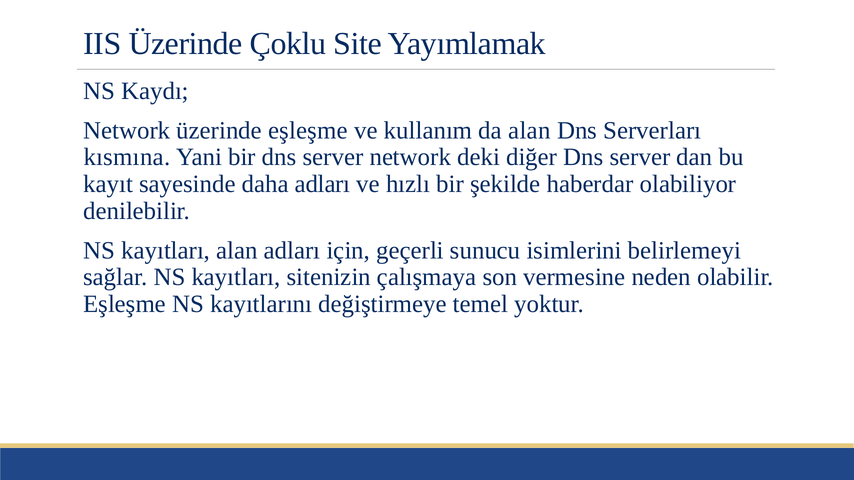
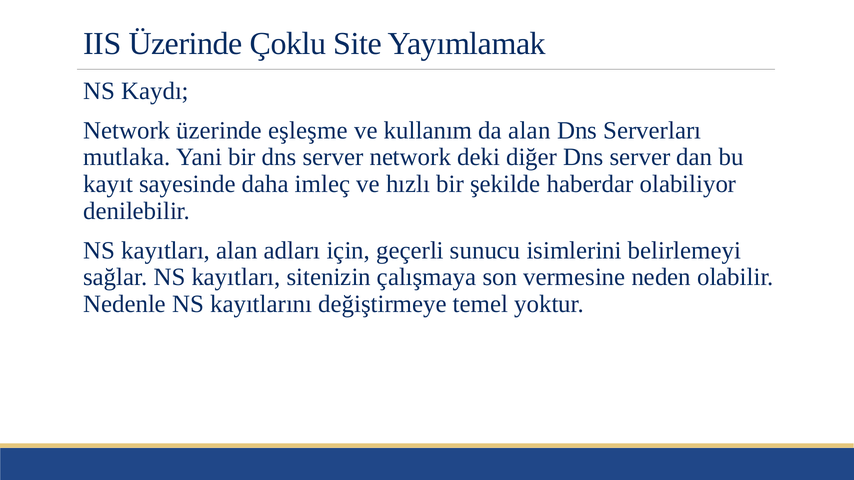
kısmına: kısmına -> mutlaka (127, 157)
daha adları: adları -> imleç (323, 184)
Eşleşme: Eşleşme -> Nedenle (125, 304)
